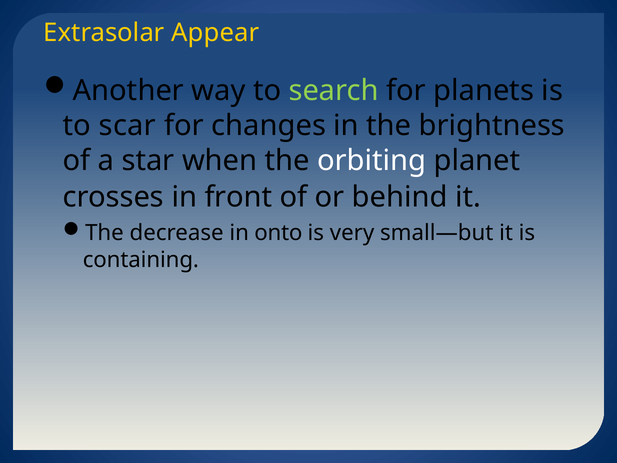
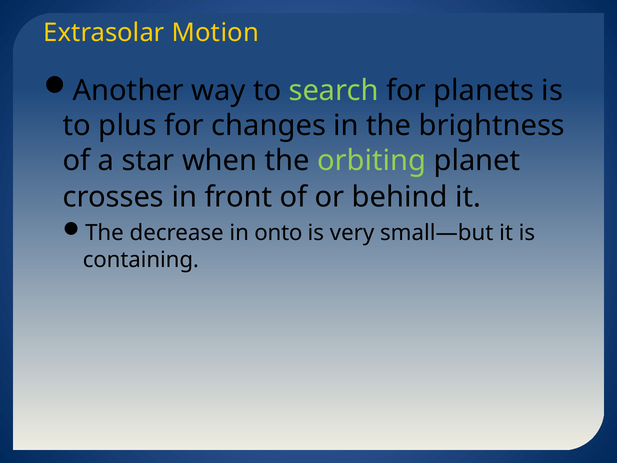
Appear: Appear -> Motion (215, 33)
scar: scar -> plus (127, 125)
orbiting colour: white -> light green (372, 160)
